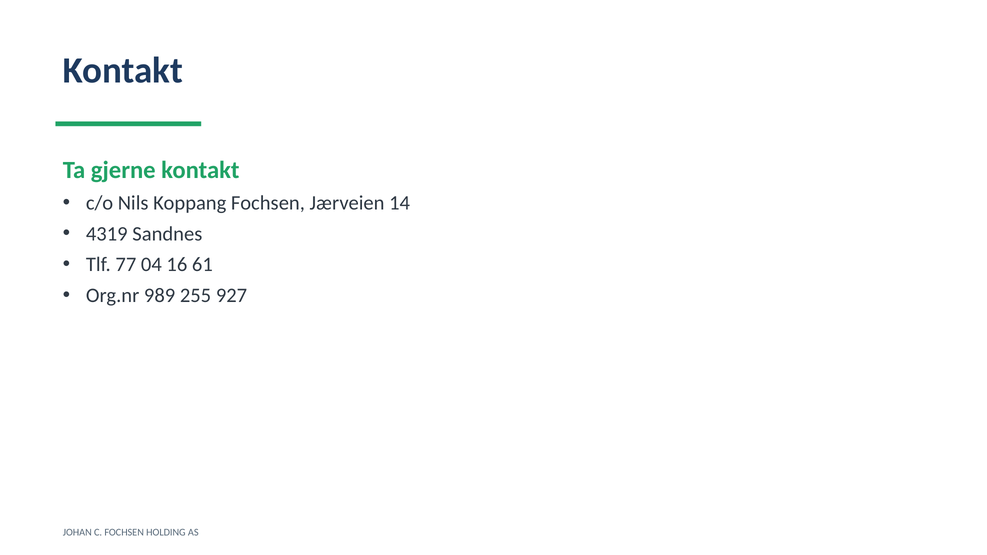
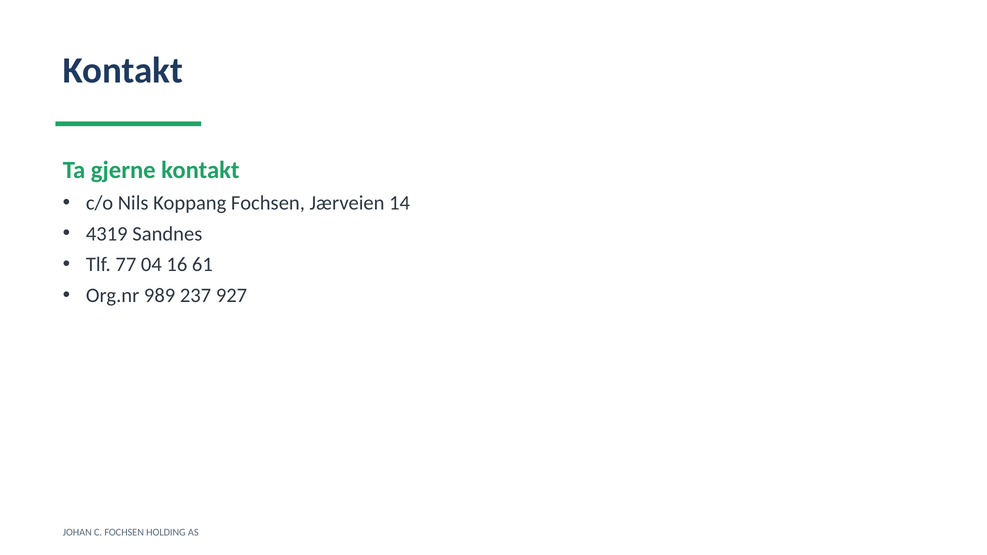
255: 255 -> 237 (196, 296)
